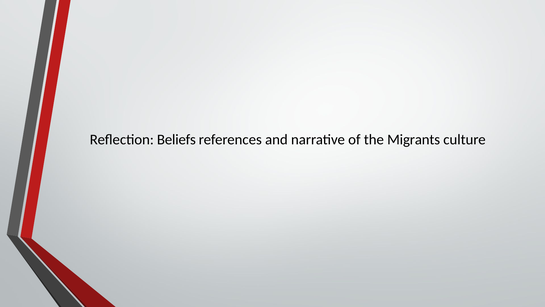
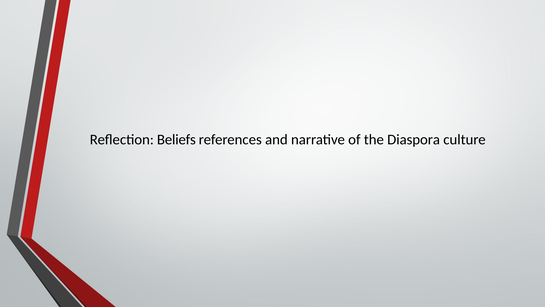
Migrants: Migrants -> Diaspora (414, 140)
